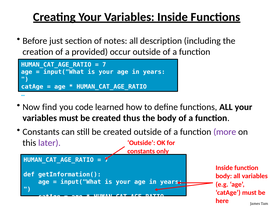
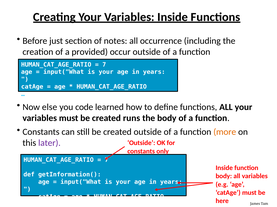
description: description -> occurrence (161, 41)
find: find -> else (50, 107)
thus: thus -> runs (132, 118)
more colour: purple -> orange (225, 132)
